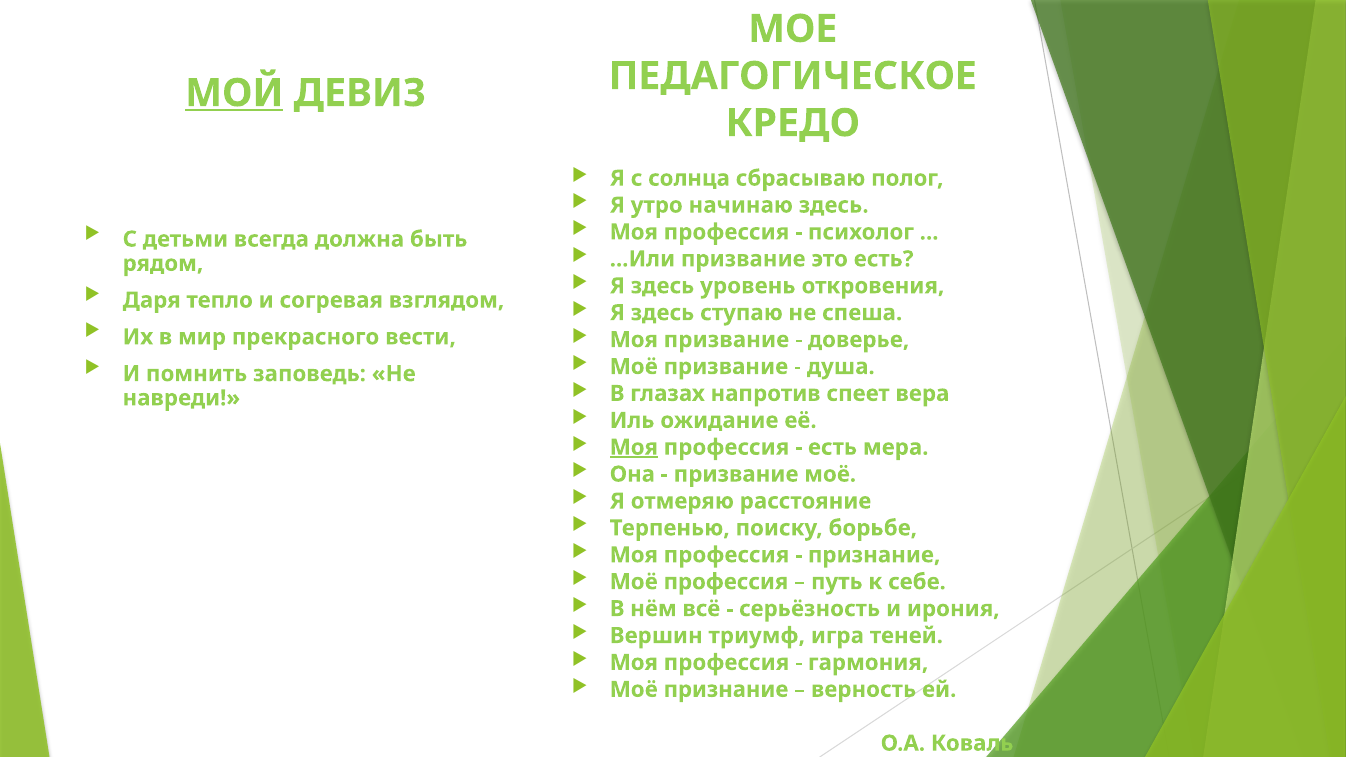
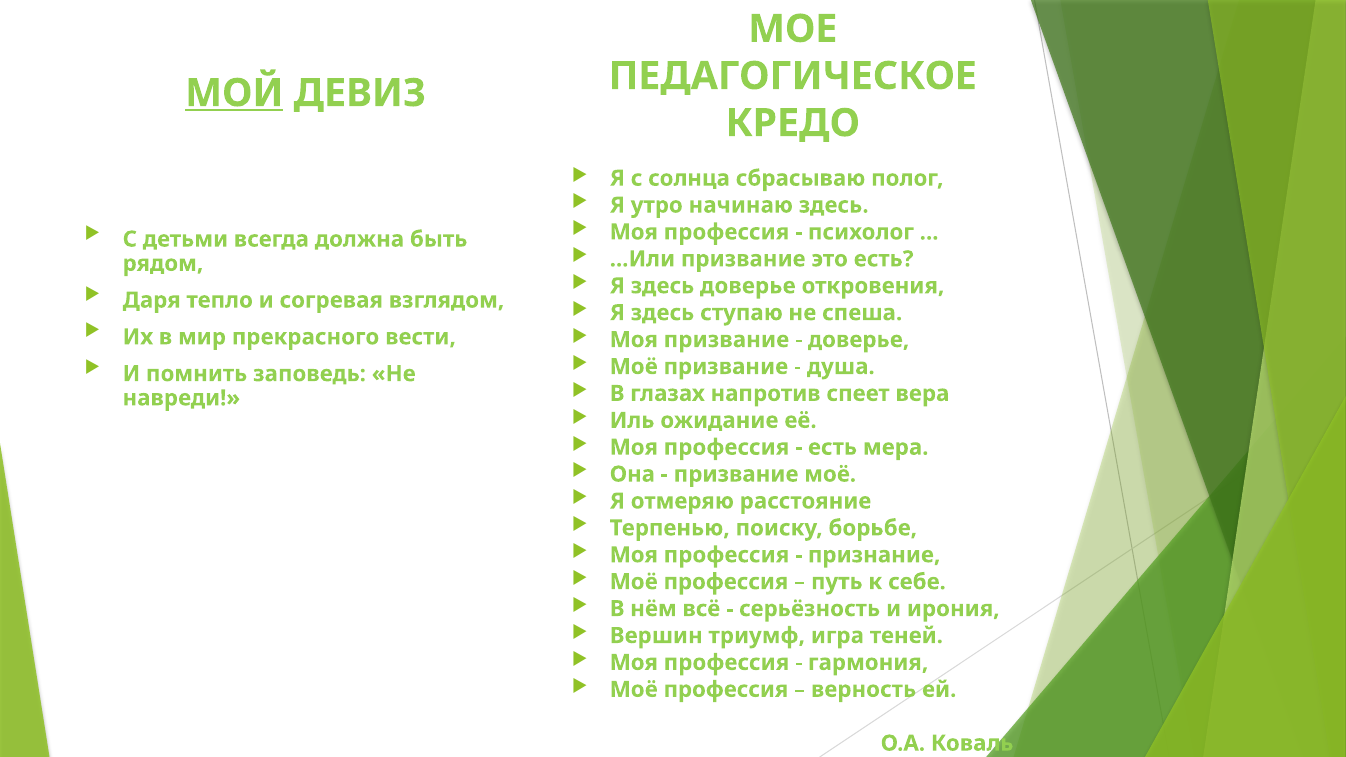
здесь уровень: уровень -> доверье (748, 286)
Моя underline: present -> none (634, 447)
признание: признание -> профессия (726, 690)
